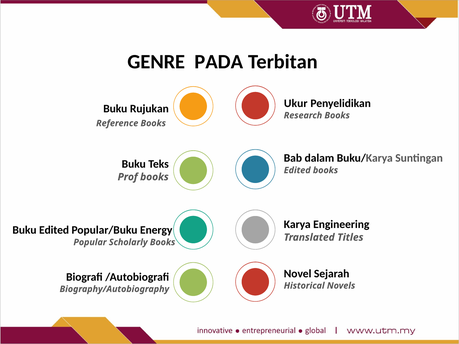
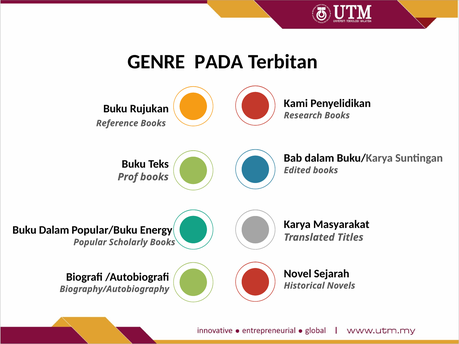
Ukur: Ukur -> Kami (296, 103)
Engineering: Engineering -> Masyarakat (341, 225)
Buku Edited: Edited -> Dalam (54, 230)
